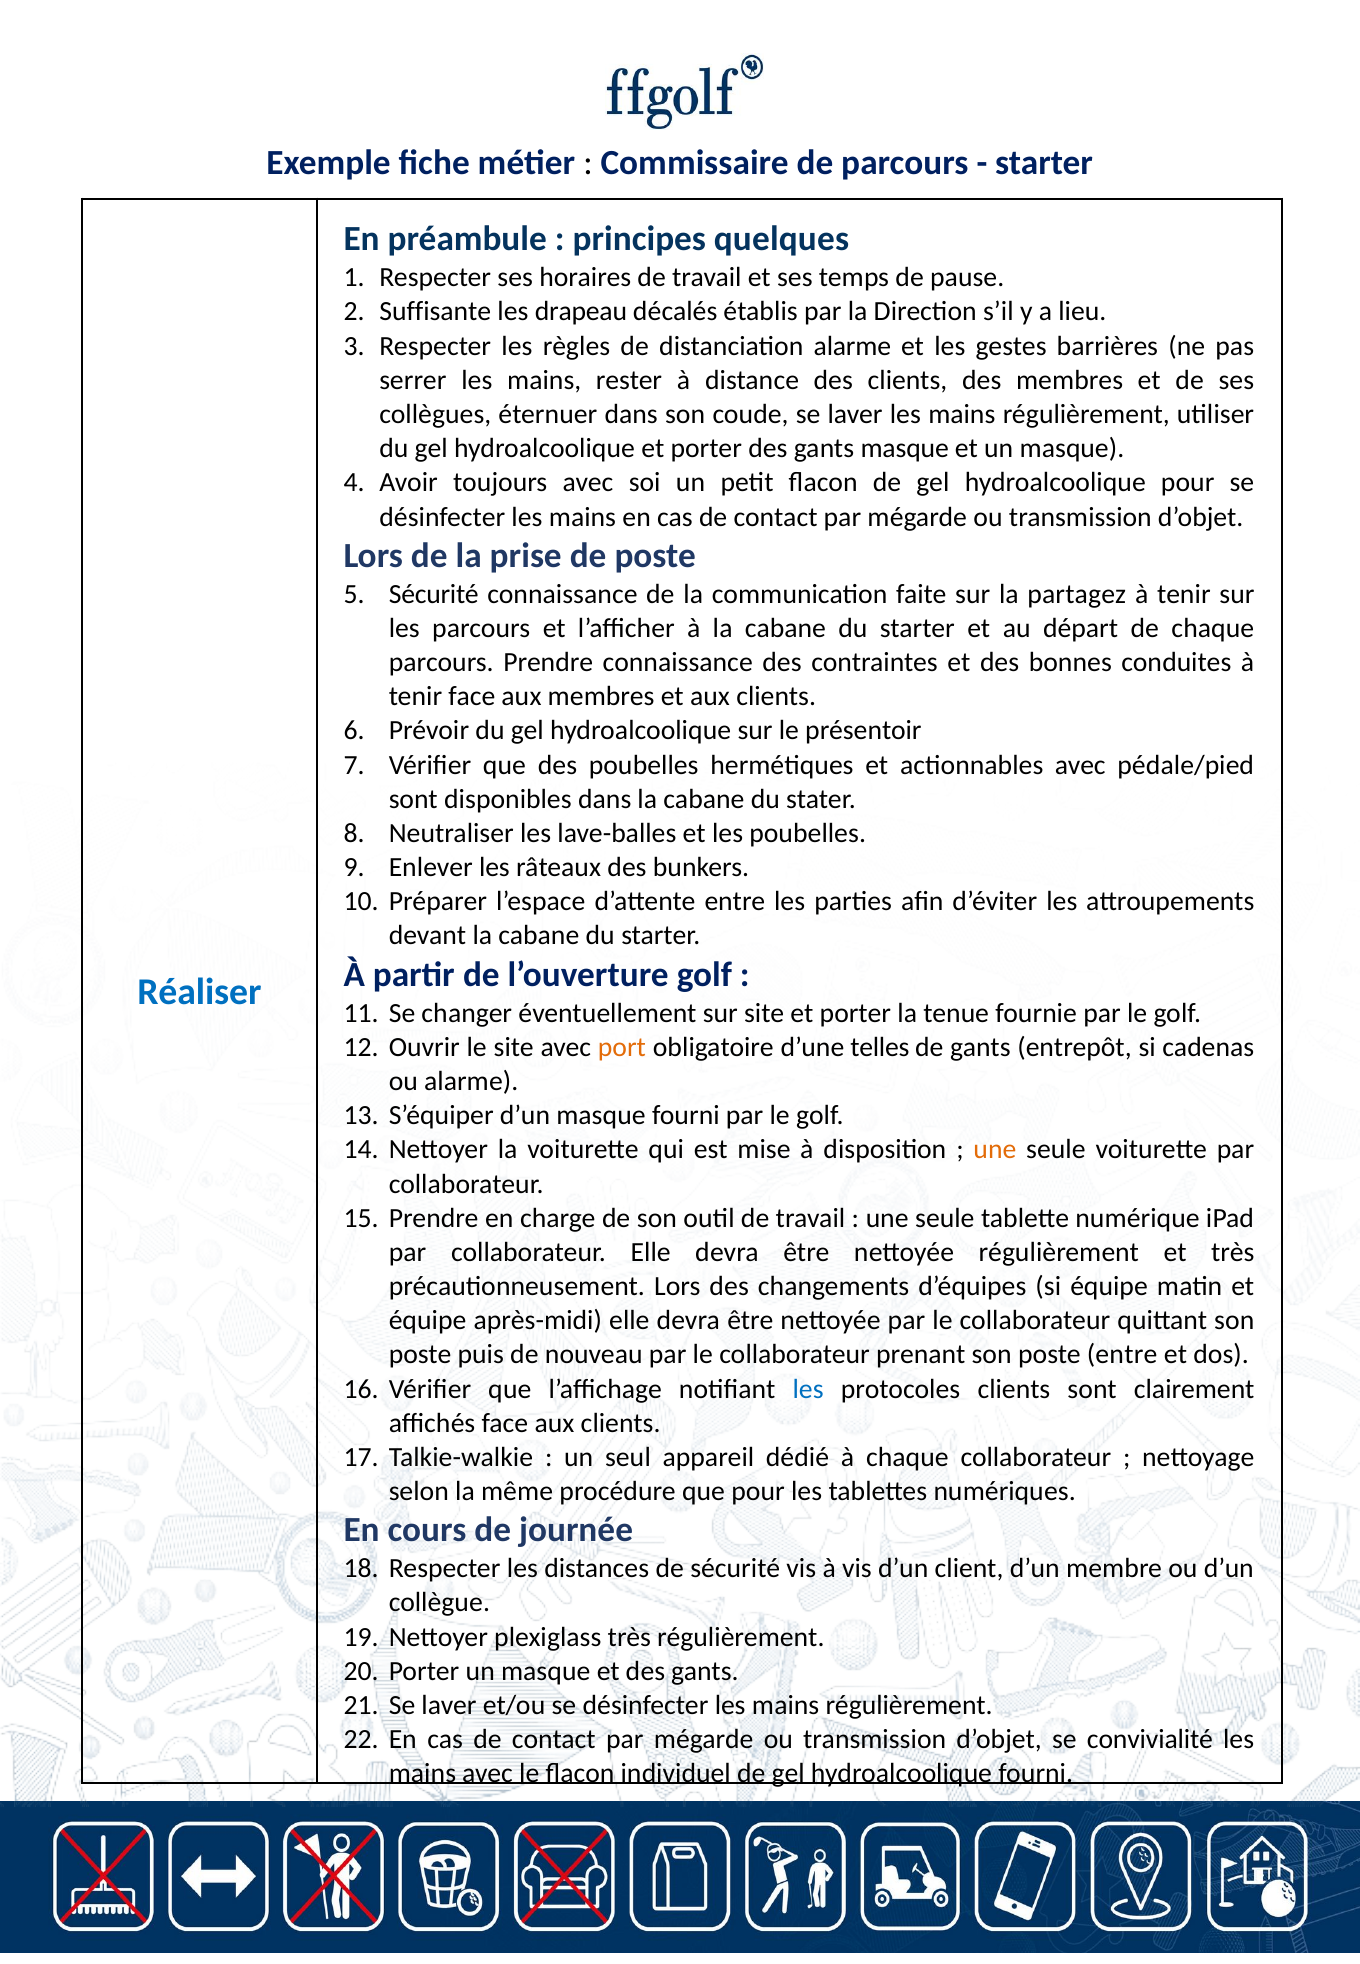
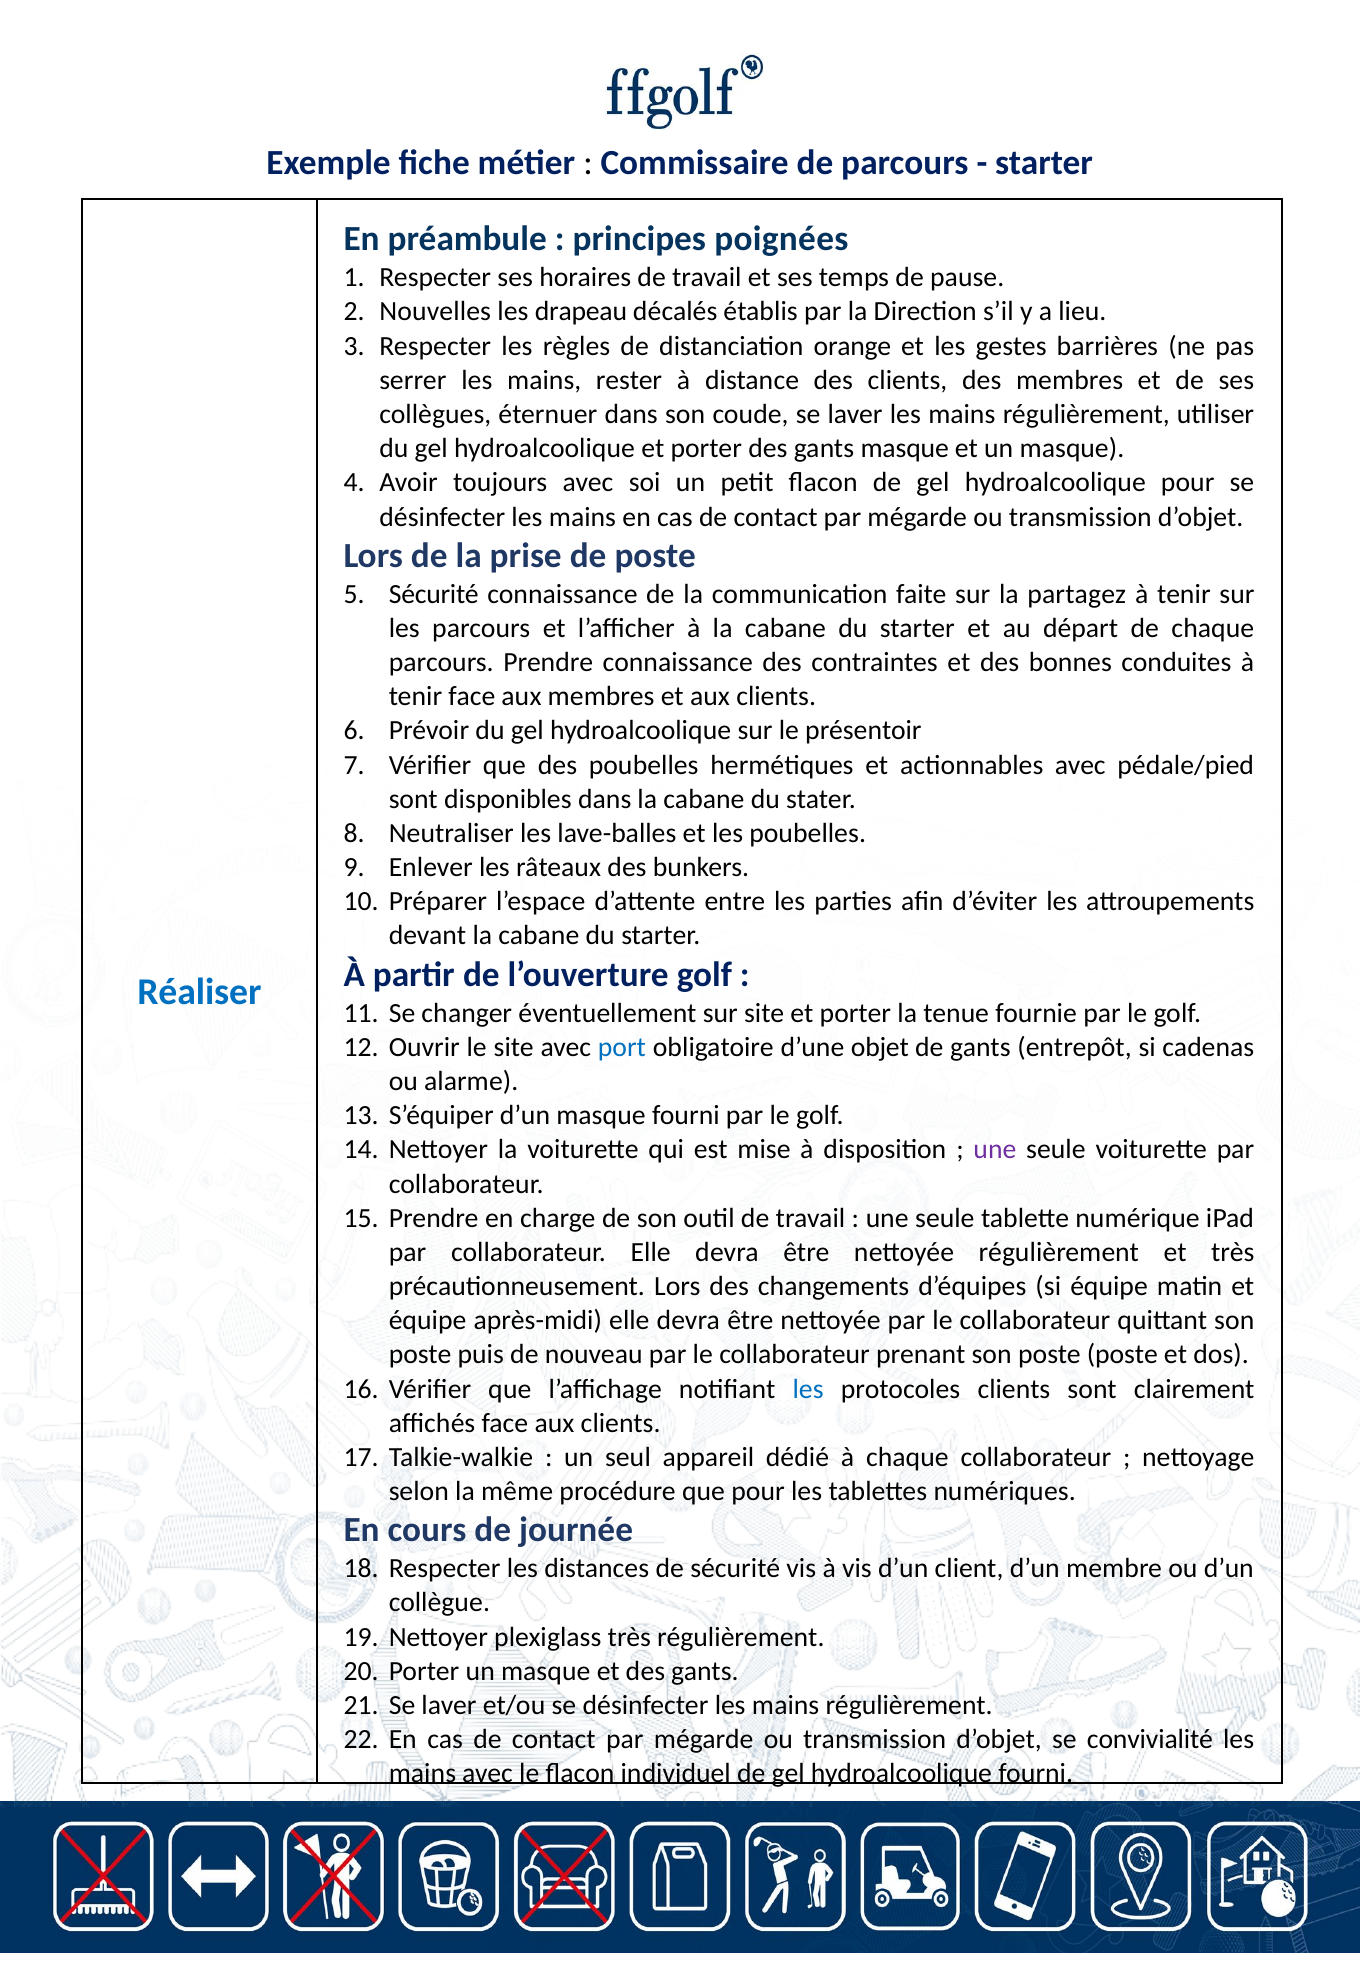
quelques: quelques -> poignées (781, 239)
Suffisante: Suffisante -> Nouvelles (435, 312)
distanciation alarme: alarme -> orange (852, 346)
port colour: orange -> blue (622, 1047)
telles: telles -> objet (880, 1047)
une colour: orange -> purple (995, 1150)
poste entre: entre -> poste (1122, 1355)
